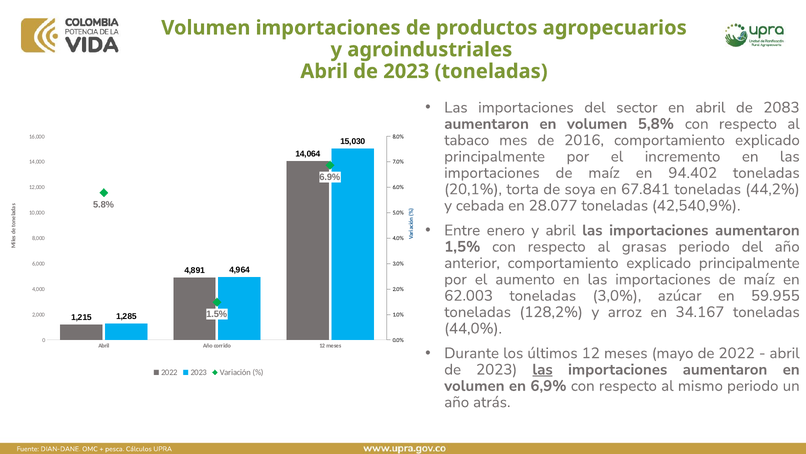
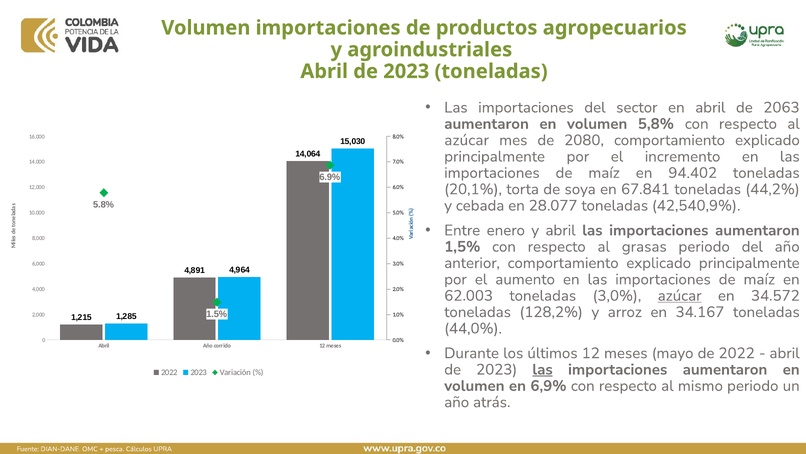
2083: 2083 -> 2063 (781, 107)
tabaco: tabaco -> azúcar (467, 140)
2016: 2016 -> 2080 (584, 140)
azúcar underline: none -> present (680, 295)
59.955: 59.955 -> 34.572 (775, 295)
